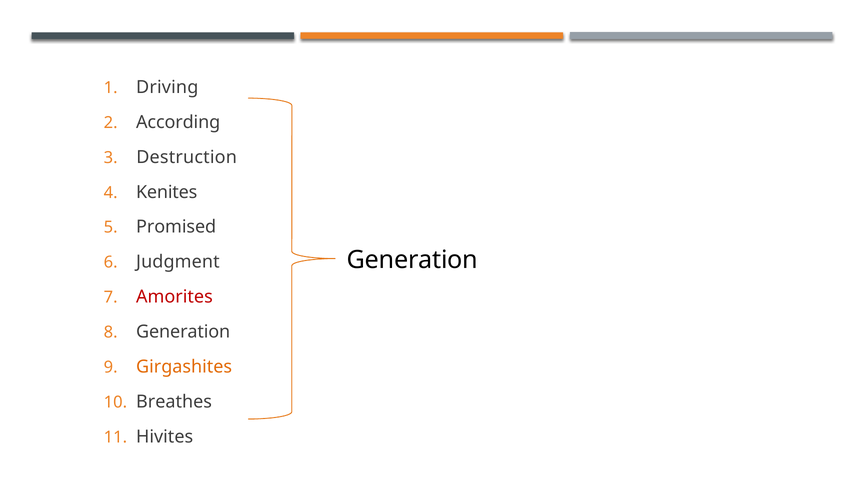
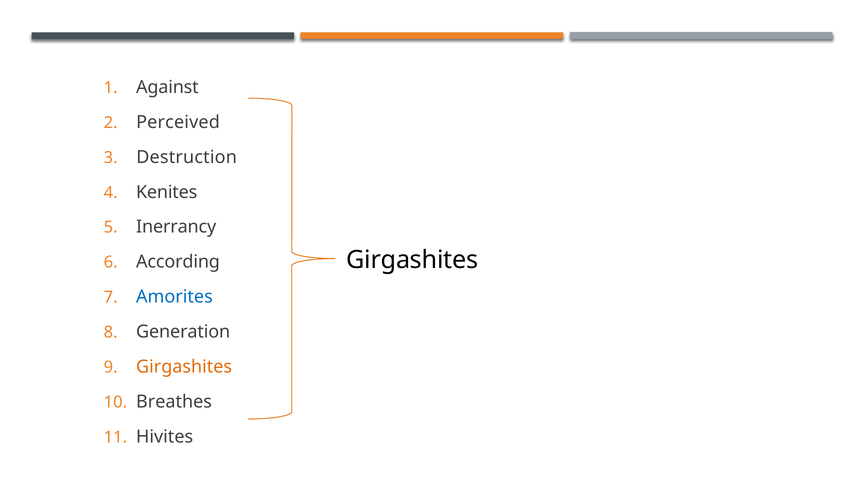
Driving: Driving -> Against (167, 87)
According: According -> Perceived (178, 122)
Promised: Promised -> Inerrancy (176, 227)
Generation: Generation -> Girgashites (412, 260)
Judgment: Judgment -> According (178, 262)
Amorites colour: red -> blue (174, 297)
